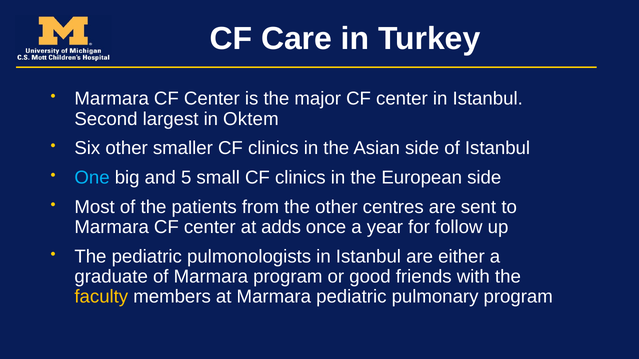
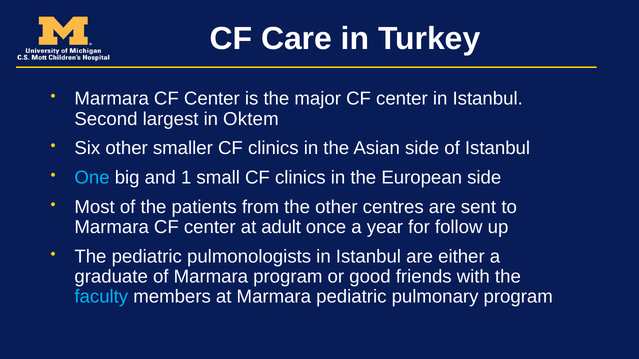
5: 5 -> 1 (186, 178)
adds: adds -> adult (281, 227)
faculty colour: yellow -> light blue (101, 297)
